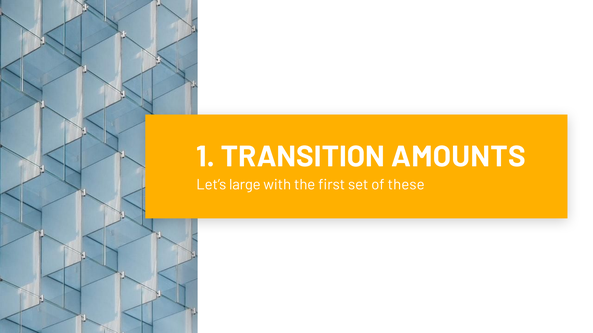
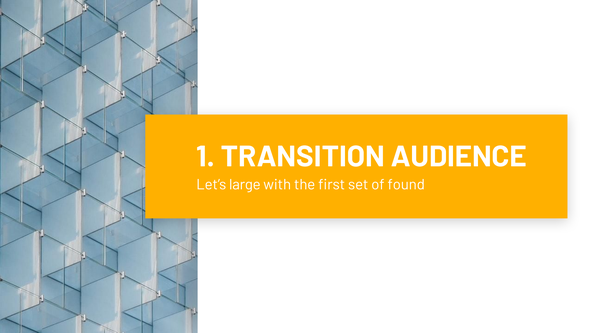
AMOUNTS: AMOUNTS -> AUDIENCE (459, 157)
these: these -> found (406, 185)
